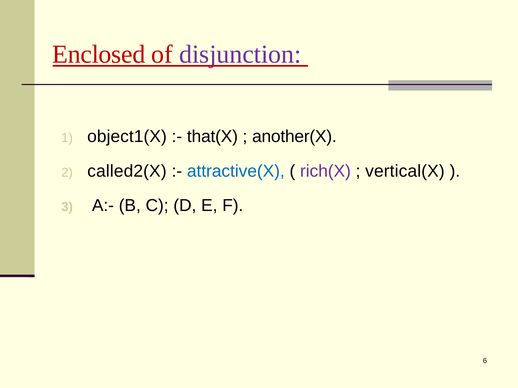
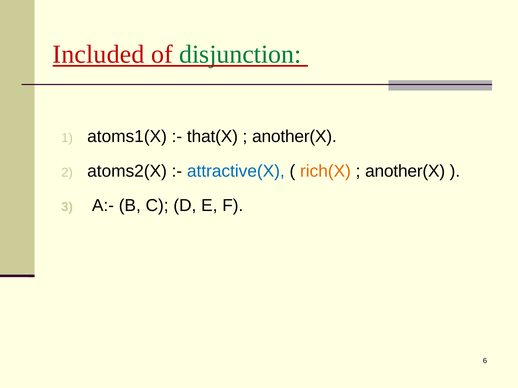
Enclosed: Enclosed -> Included (99, 55)
disjunction colour: purple -> green (240, 55)
object1(X: object1(X -> atoms1(X (127, 137)
called2(X: called2(X -> atoms2(X (127, 171)
rich(X colour: purple -> orange (325, 171)
vertical(X: vertical(X -> another(X (405, 171)
